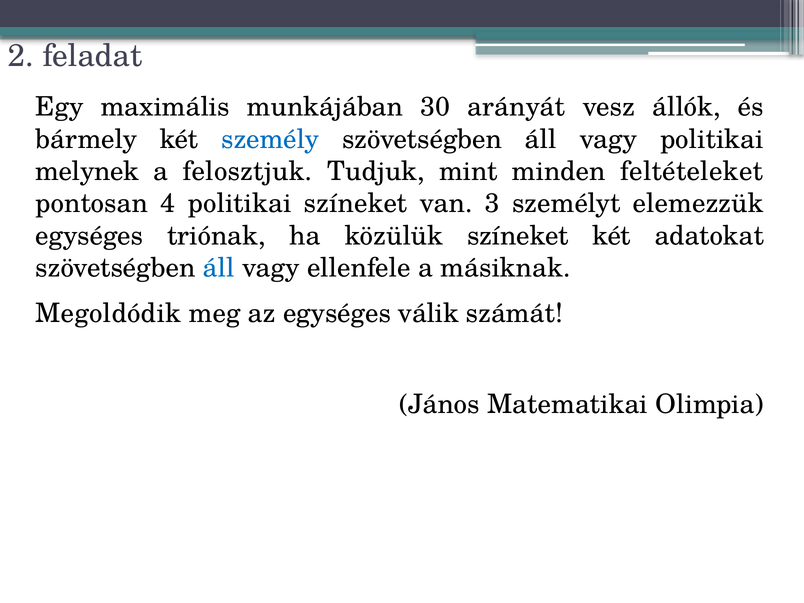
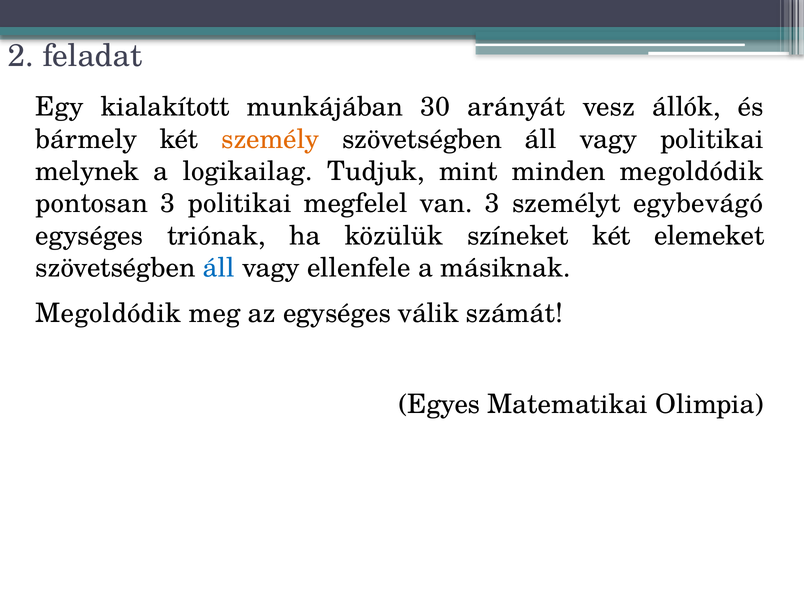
maximális: maximális -> kialakított (165, 107)
személy colour: blue -> orange (270, 139)
felosztjuk: felosztjuk -> logikailag (248, 171)
minden feltételeket: feltételeket -> megoldódik (692, 171)
pontosan 4: 4 -> 3 (168, 204)
politikai színeket: színeket -> megfelel (356, 204)
elemezzük: elemezzük -> egybevágó (698, 204)
adatokat: adatokat -> elemeket (709, 236)
János: János -> Egyes (440, 404)
